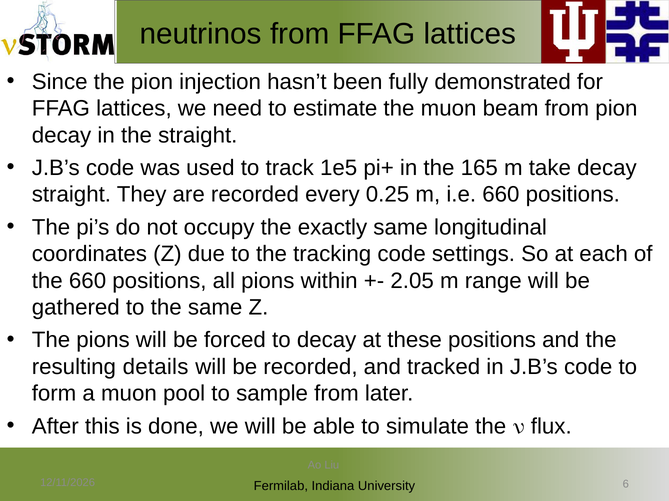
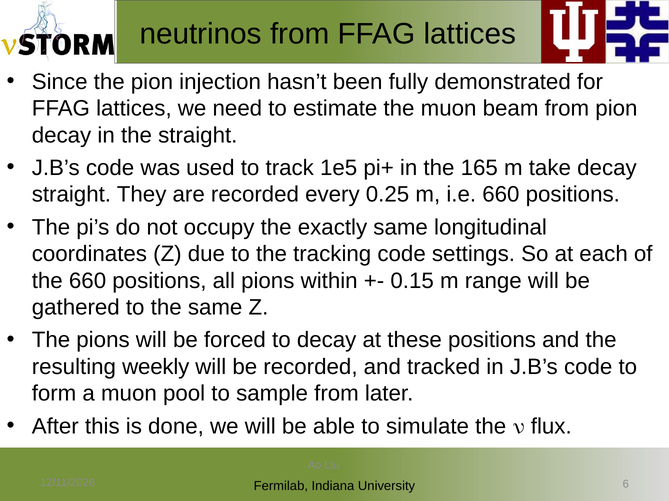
2.05: 2.05 -> 0.15 (412, 281)
details: details -> weekly (156, 367)
